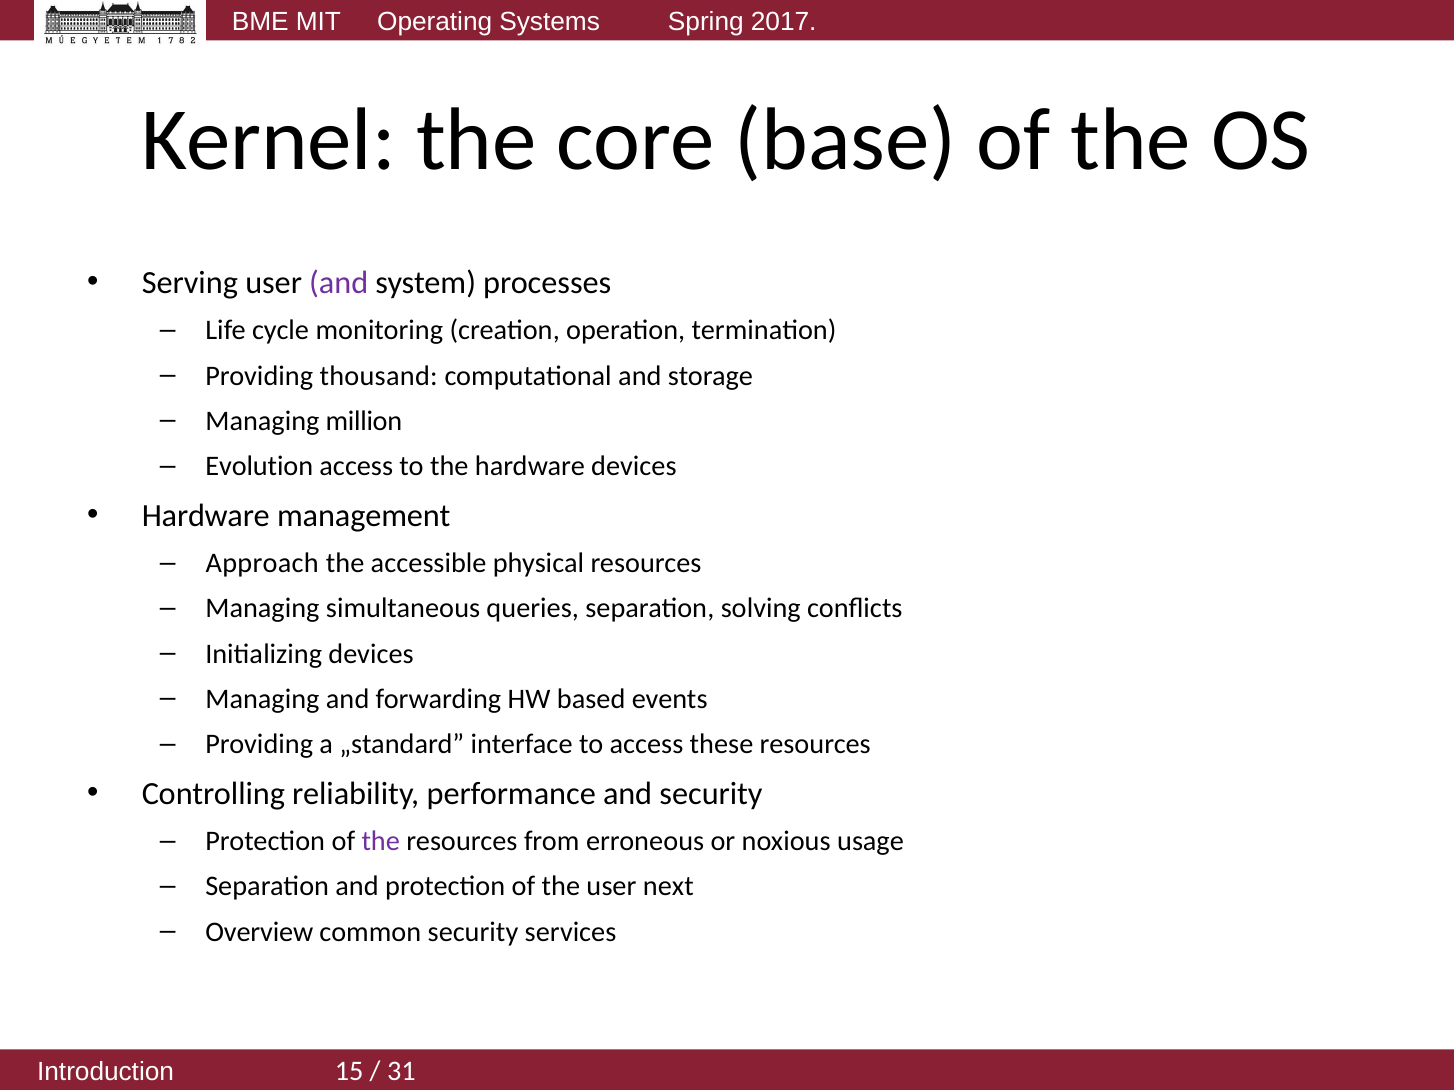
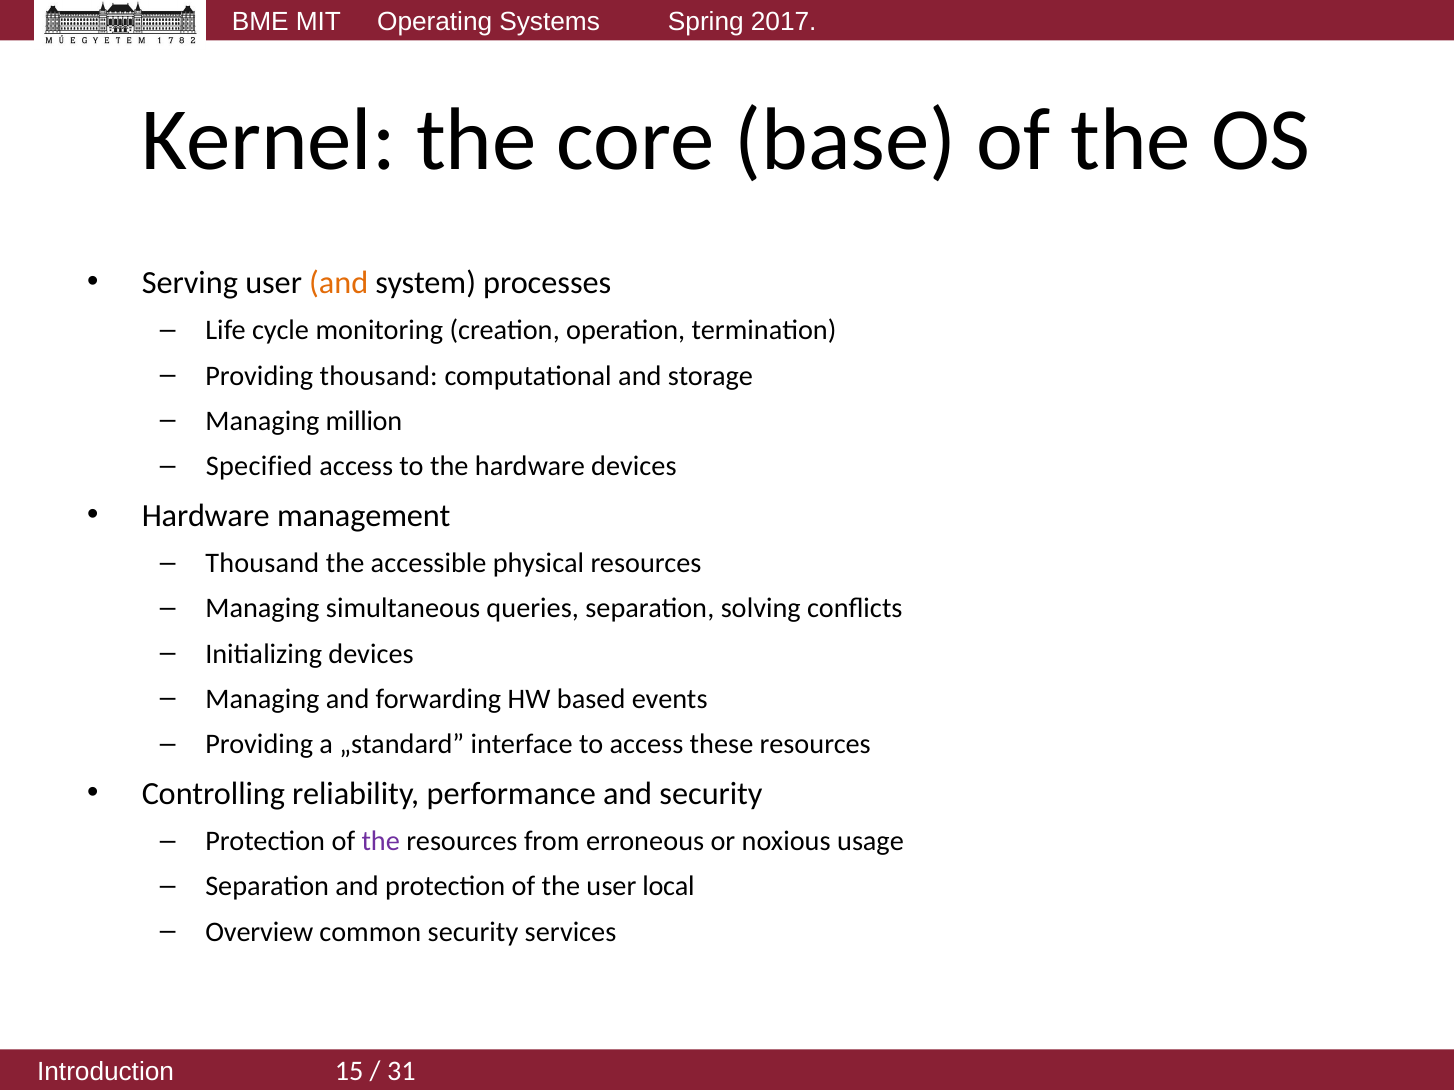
and colour: purple -> orange (339, 283)
Evolution: Evolution -> Specified (259, 467)
Approach: Approach -> Thousand (262, 564)
next: next -> local (669, 887)
